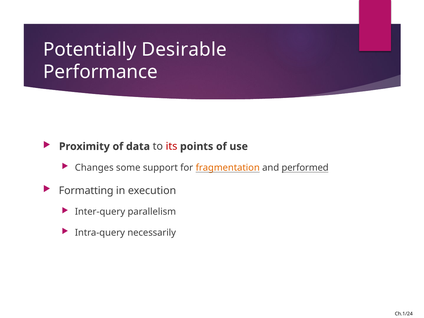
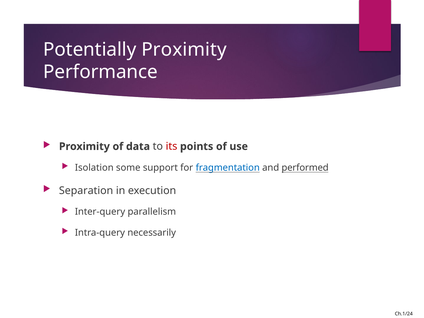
Potentially Desirable: Desirable -> Proximity (184, 49)
Changes: Changes -> Isolation (94, 168)
fragmentation colour: orange -> blue (228, 168)
Formatting: Formatting -> Separation (86, 191)
